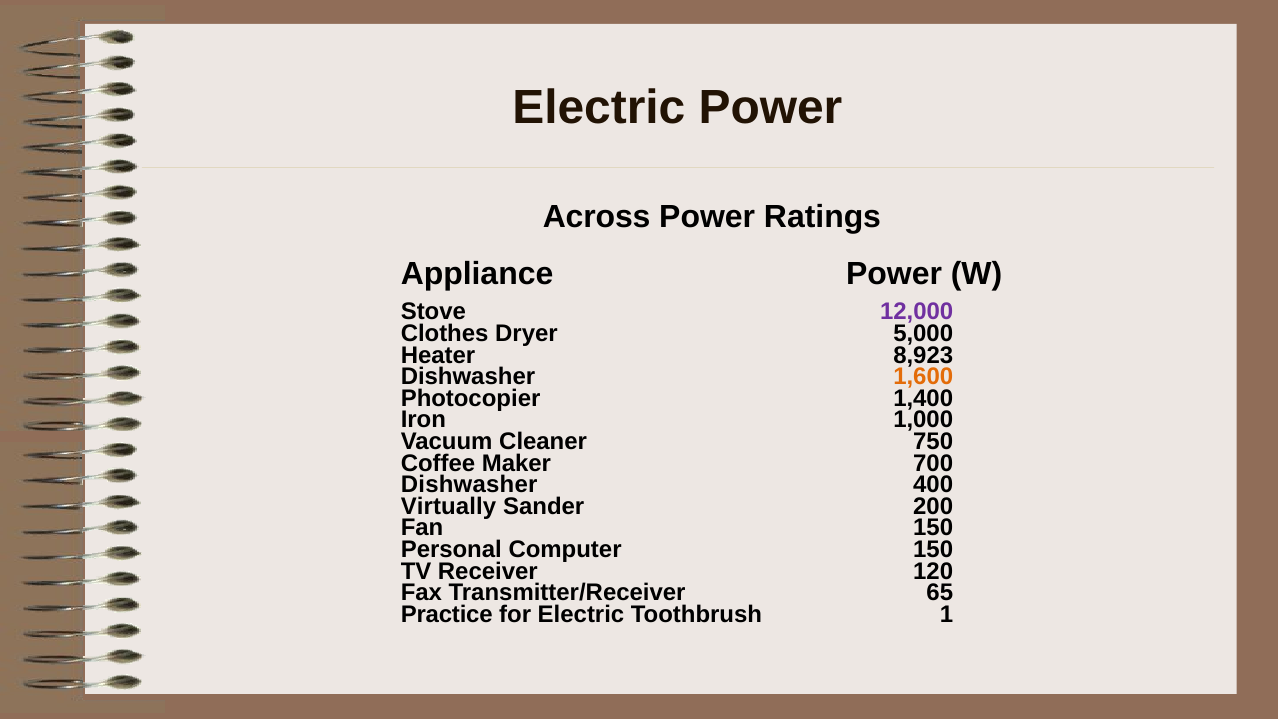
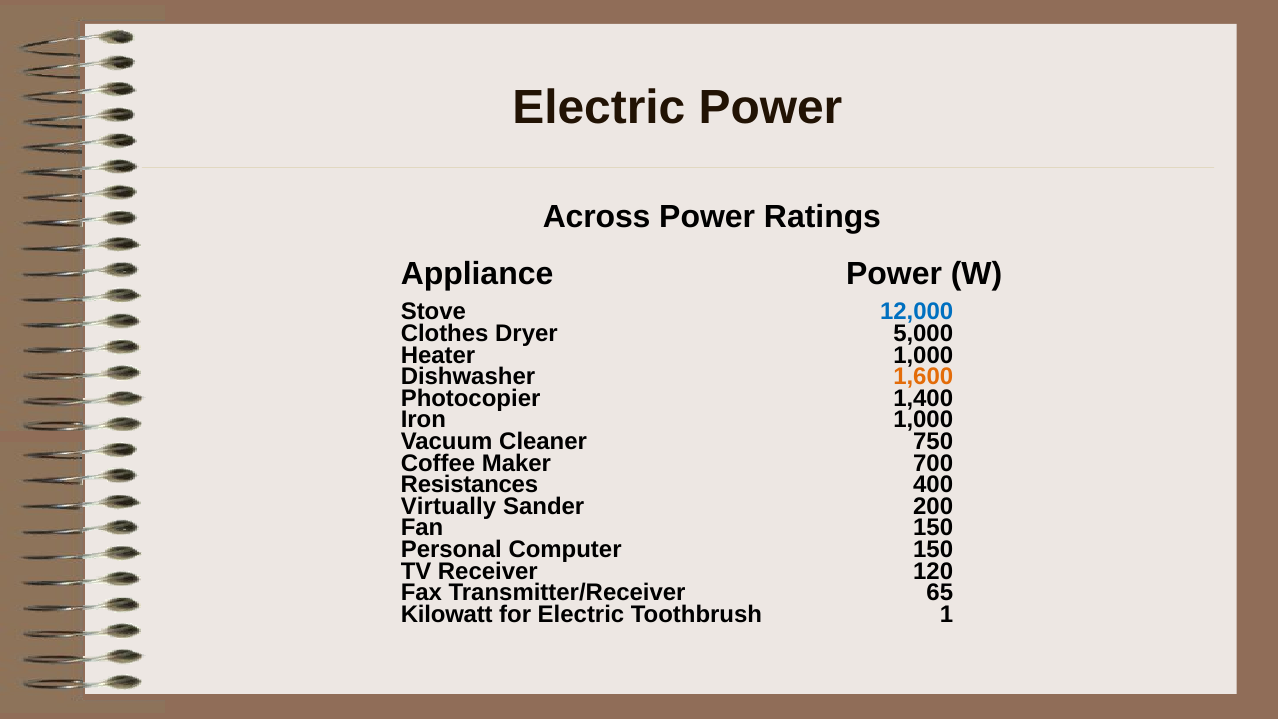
12,000 colour: purple -> blue (917, 312)
Heater 8,923: 8,923 -> 1,000 (923, 355)
Dishwasher: Dishwasher -> Resistances (469, 485)
Practice: Practice -> Kilowatt (447, 614)
